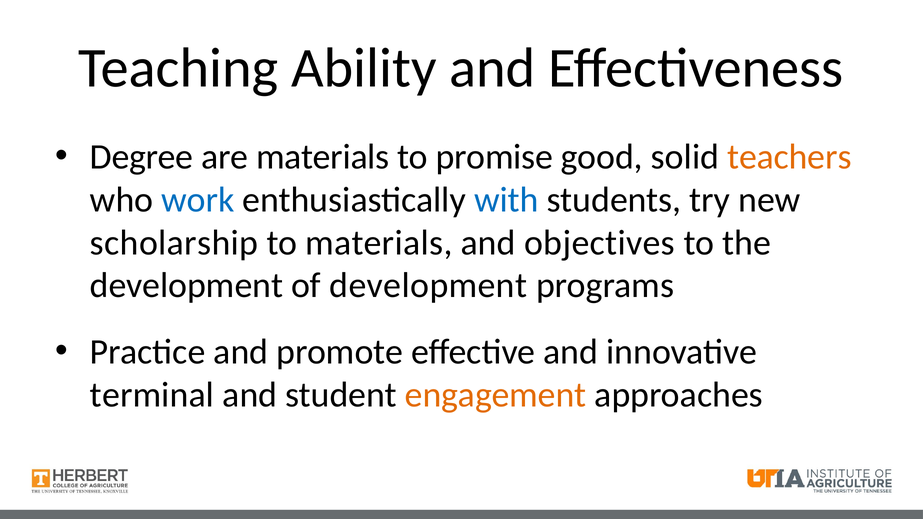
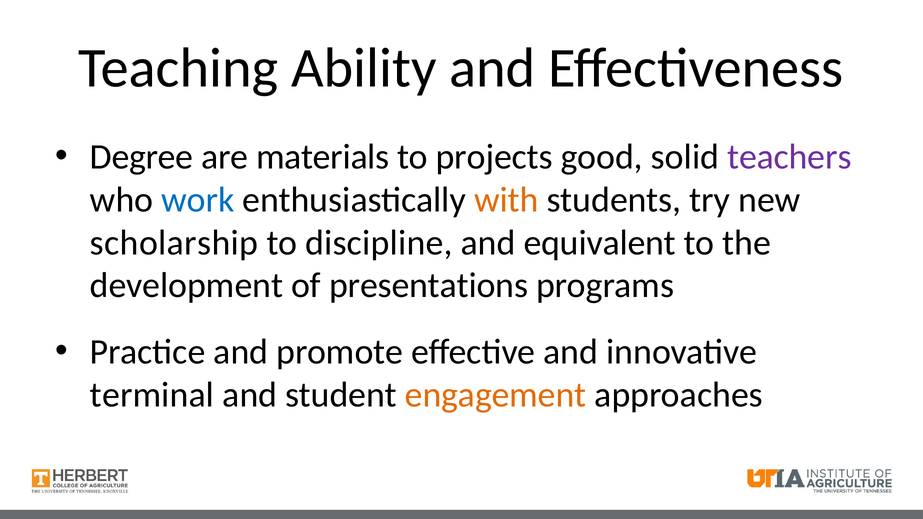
promise: promise -> projects (494, 157)
teachers colour: orange -> purple (789, 157)
with colour: blue -> orange (506, 200)
to materials: materials -> discipline (379, 243)
objectives: objectives -> equivalent (600, 243)
of development: development -> presentations (429, 286)
